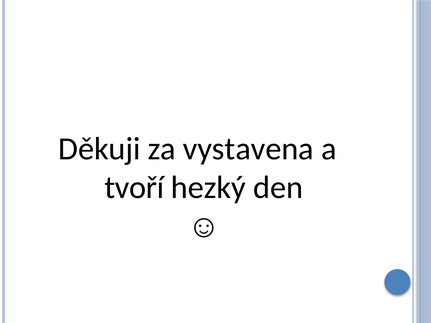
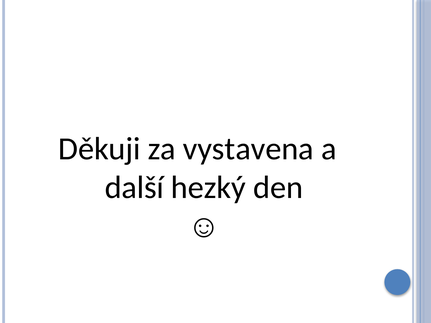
tvoří: tvoří -> další (134, 188)
